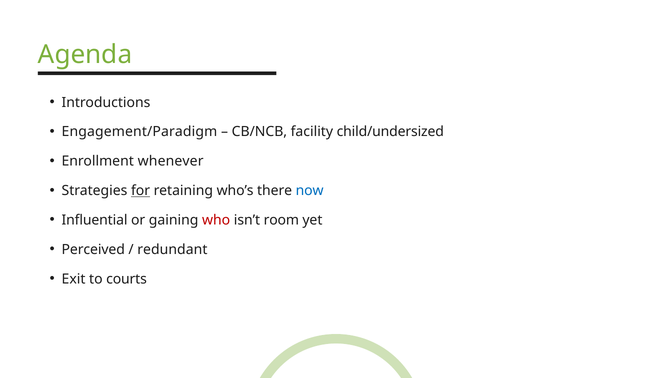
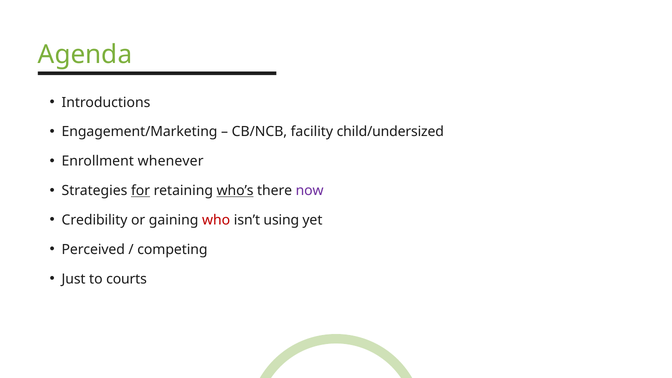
Engagement/Paradigm: Engagement/Paradigm -> Engagement/Marketing (140, 132)
who’s underline: none -> present (235, 191)
now colour: blue -> purple (310, 191)
Influential: Influential -> Credibility (95, 220)
room: room -> using (281, 220)
redundant: redundant -> competing (172, 249)
Exit: Exit -> Just (74, 279)
